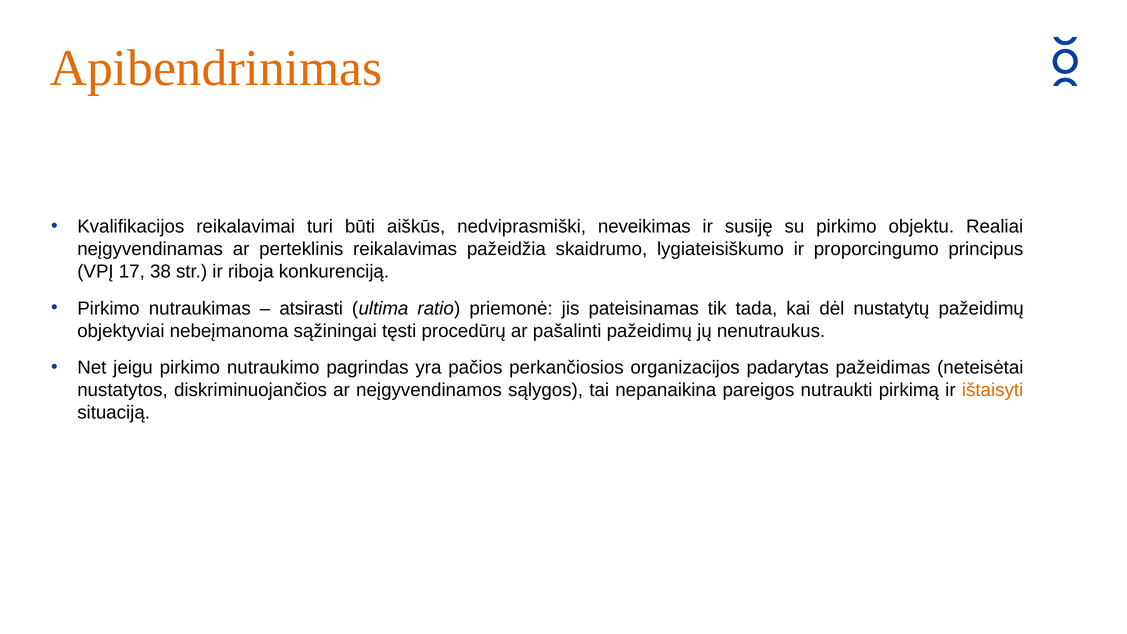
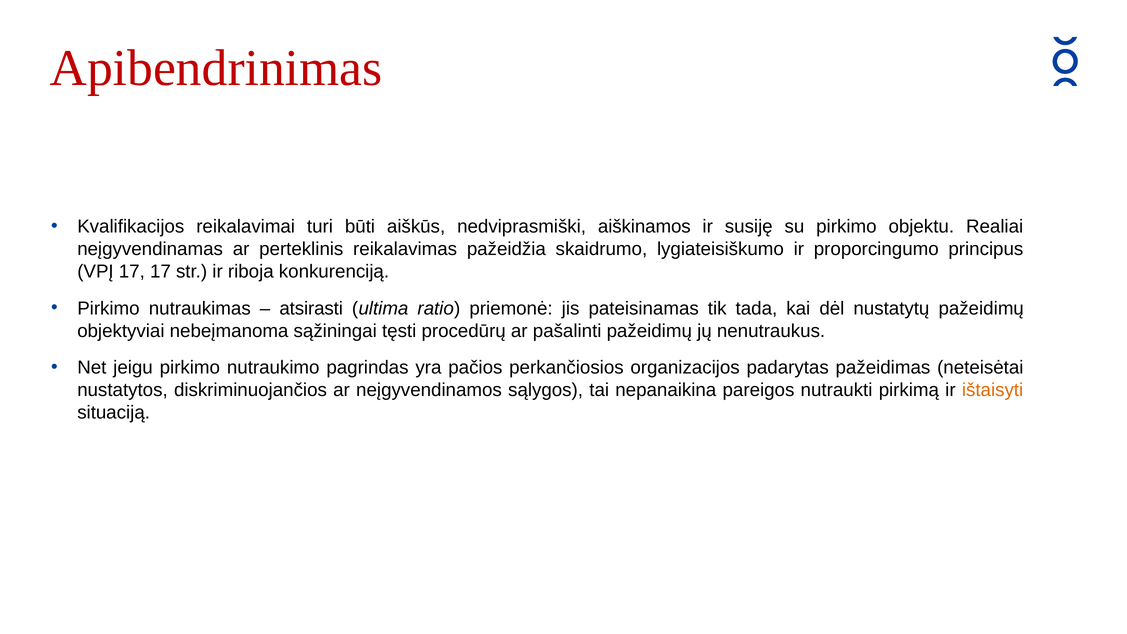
Apibendrinimas colour: orange -> red (216, 68)
neveikimas: neveikimas -> aiškinamos (644, 227)
17 38: 38 -> 17 (160, 272)
